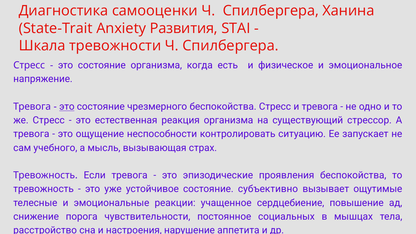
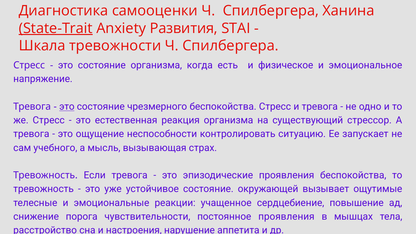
State-Trait underline: none -> present (56, 28)
субъективно: субъективно -> окружающей (268, 189)
постоянное социальных: социальных -> проявления (286, 217)
